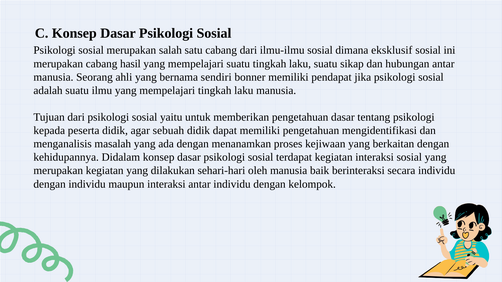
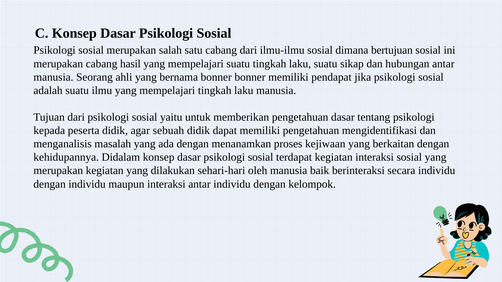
eksklusif: eksklusif -> bertujuan (392, 50)
bernama sendiri: sendiri -> bonner (216, 77)
